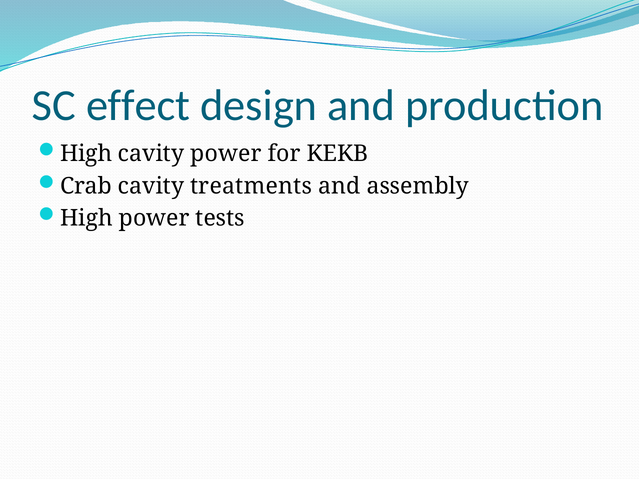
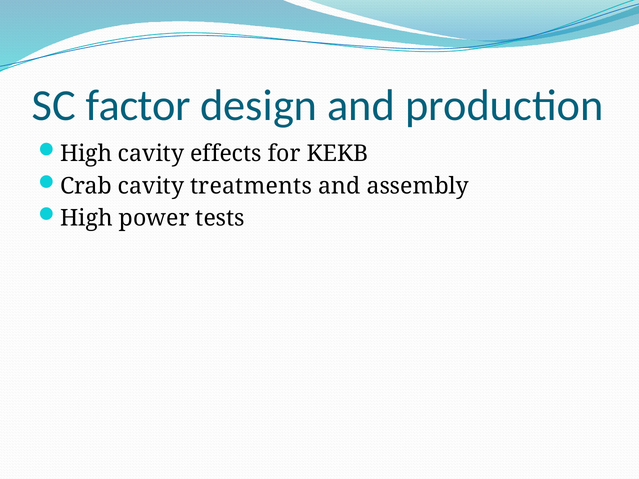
effect: effect -> factor (138, 106)
cavity power: power -> effects (226, 154)
